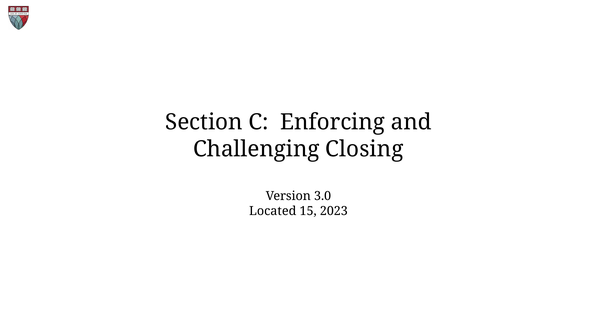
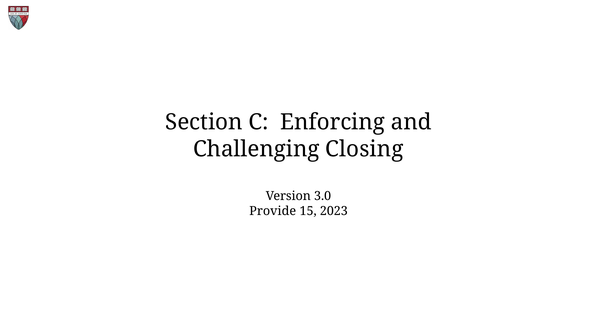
Located: Located -> Provide (273, 211)
